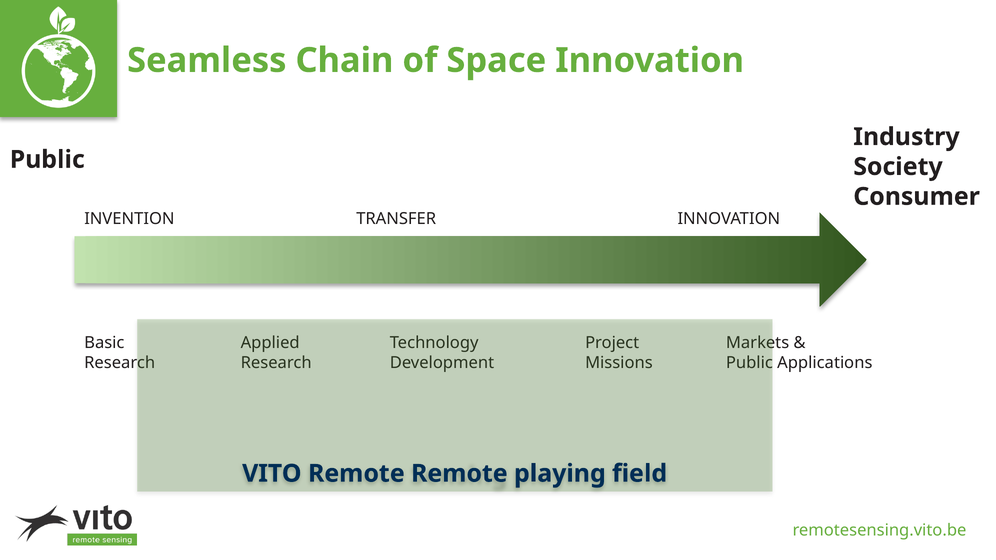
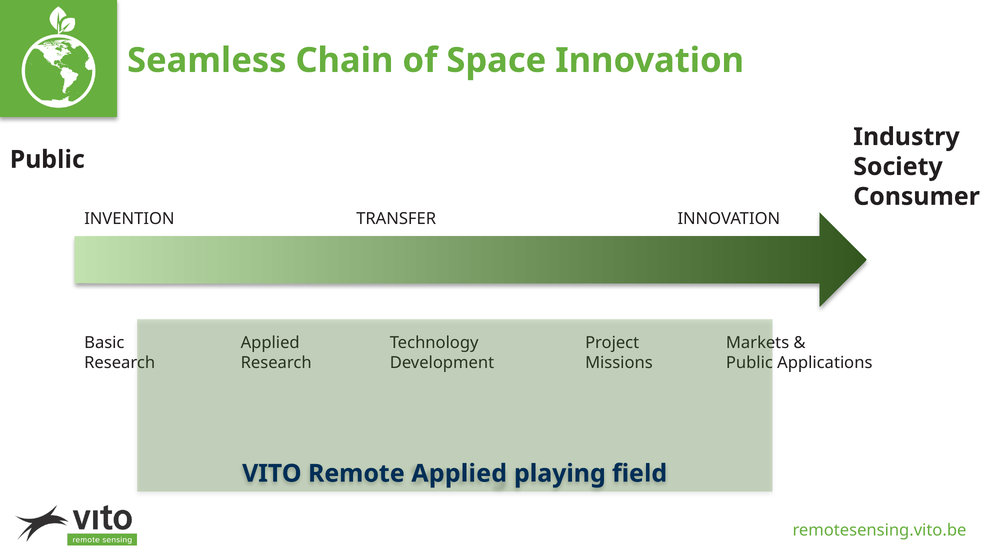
Remote Remote: Remote -> Applied (459, 474)
